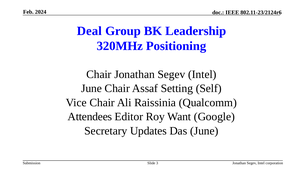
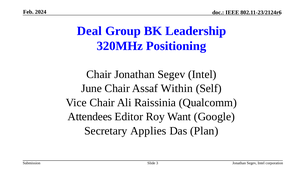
Setting: Setting -> Within (177, 89)
Updates: Updates -> Applies (148, 131)
Das June: June -> Plan (204, 131)
